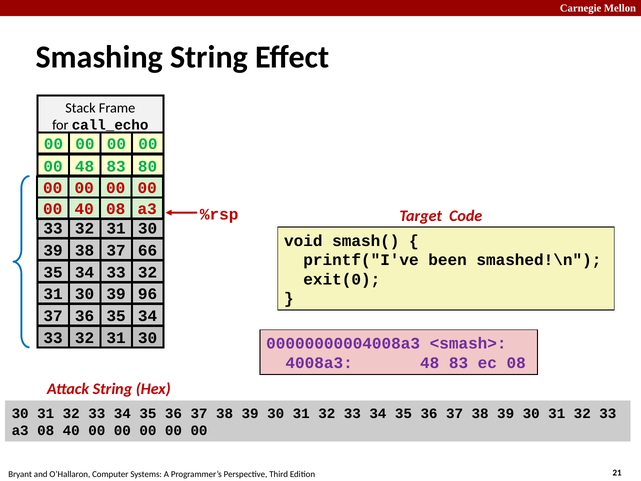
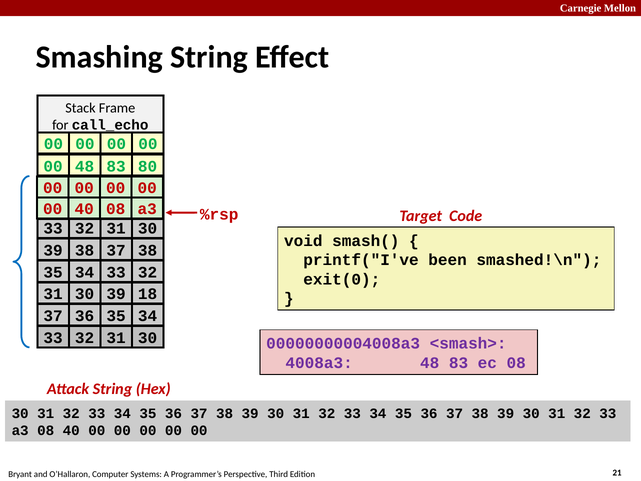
38 37 66: 66 -> 38 (148, 250)
96: 96 -> 18 (148, 294)
